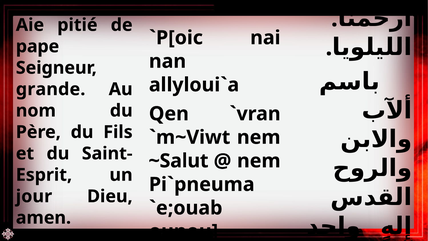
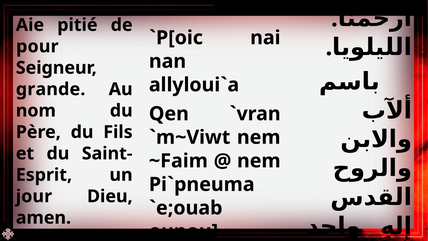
pape: pape -> pour (37, 46)
~Salut: ~Salut -> ~Faim (178, 161)
